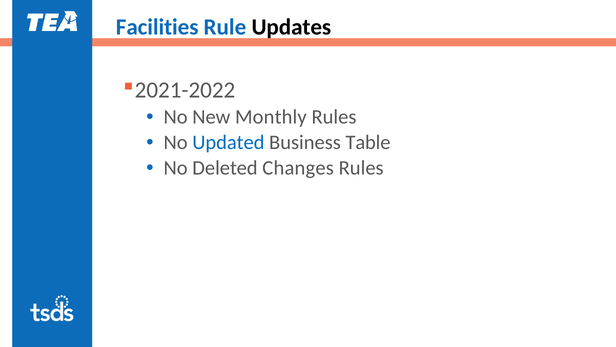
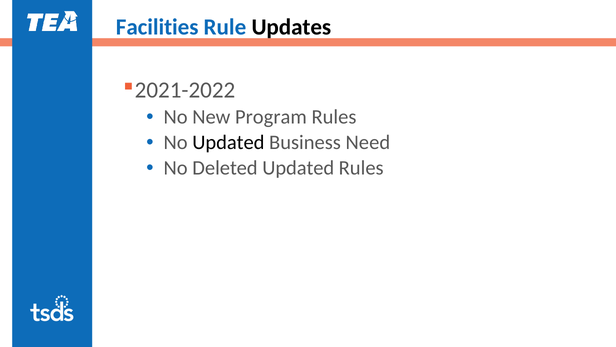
Monthly: Monthly -> Program (271, 117)
Updated colour: blue -> black (228, 142)
Table: Table -> Need (368, 142)
Deleted Changes: Changes -> Updated (298, 168)
